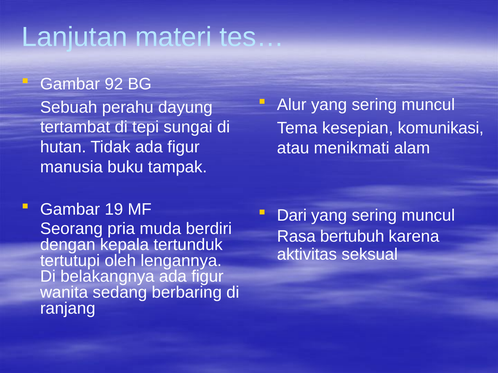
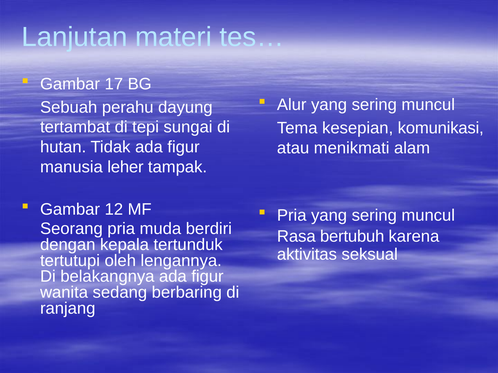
92: 92 -> 17 (114, 84)
buku: buku -> leher (125, 167)
19: 19 -> 12 (114, 210)
Dari: Dari -> Pria (292, 216)
